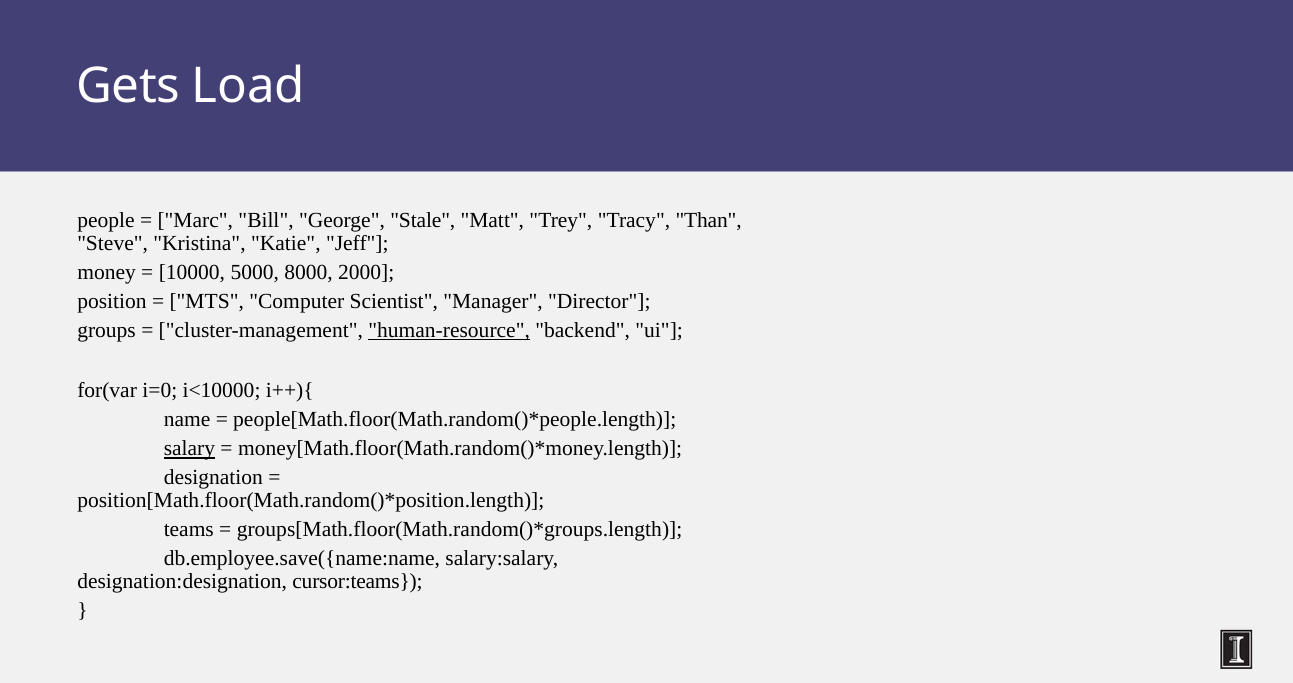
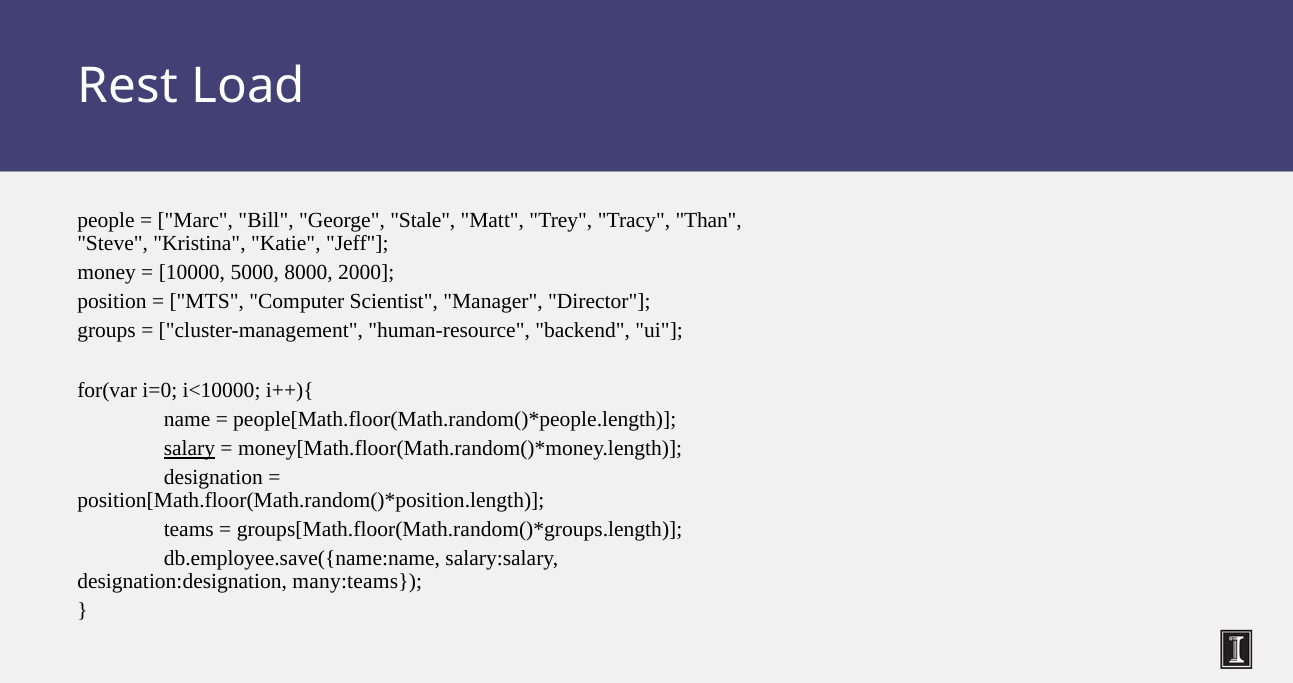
Gets: Gets -> Rest (128, 87)
human-resource underline: present -> none (449, 330)
cursor:teams: cursor:teams -> many:teams (357, 582)
